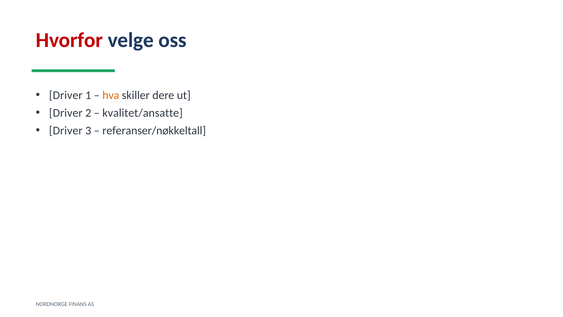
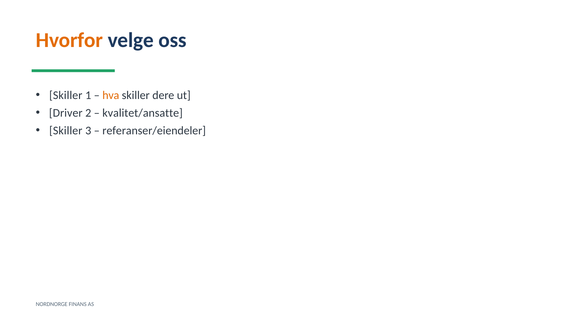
Hvorfor colour: red -> orange (69, 40)
Driver: Driver -> Skiller (66, 95)
Driver: Driver -> Skiller (66, 131)
referanser/nøkkeltall: referanser/nøkkeltall -> referanser/eiendeler (154, 131)
